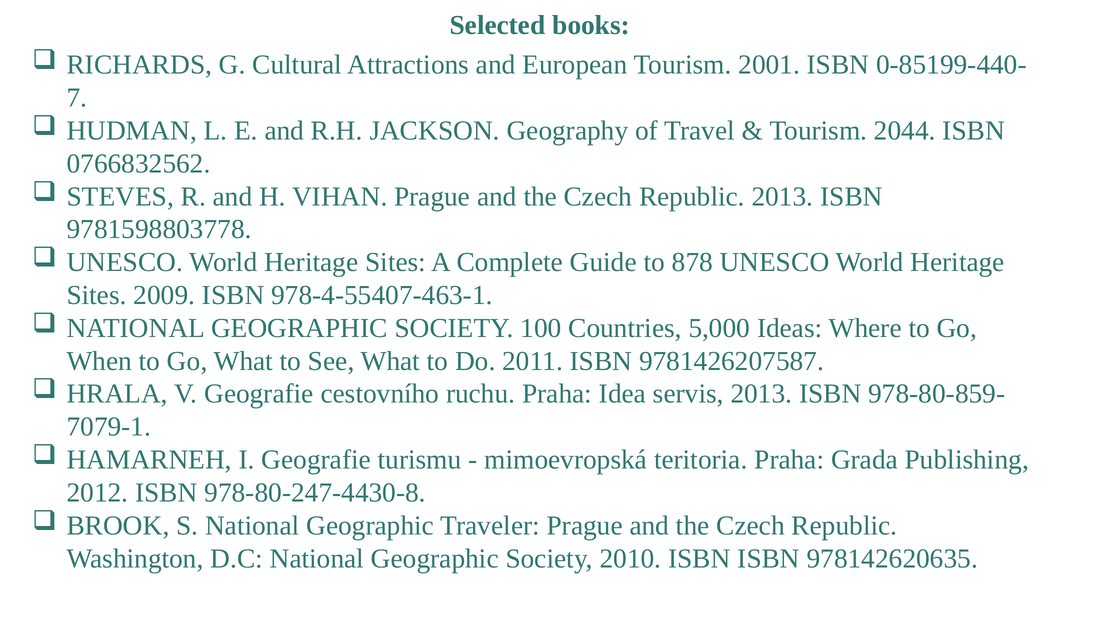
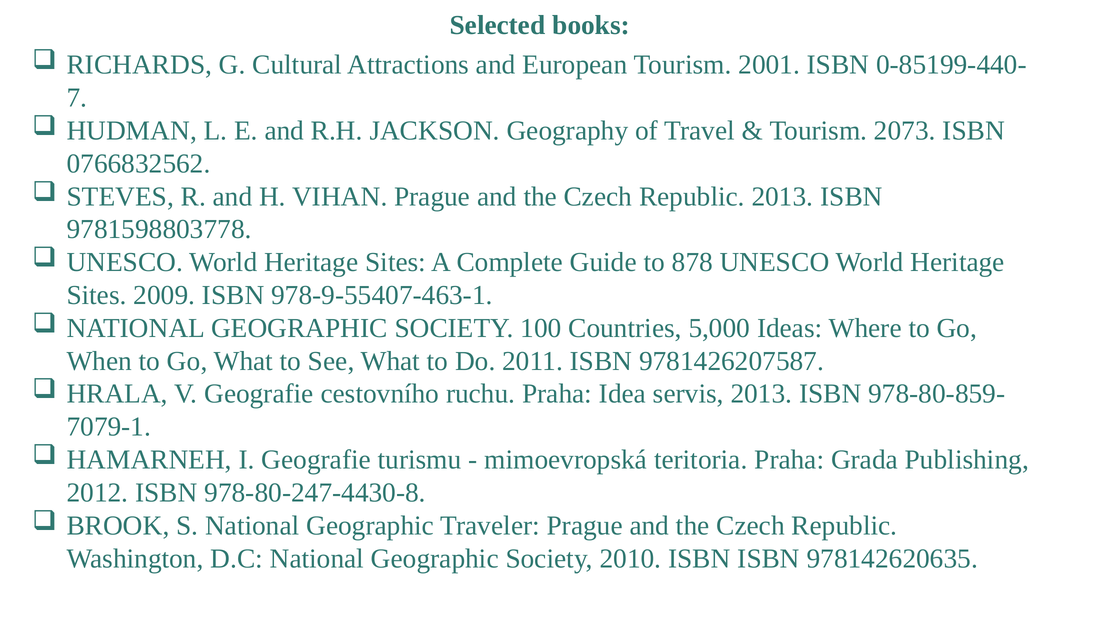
2044: 2044 -> 2073 (905, 131)
978-4-55407-463-1: 978-4-55407-463-1 -> 978-9-55407-463-1 (382, 295)
